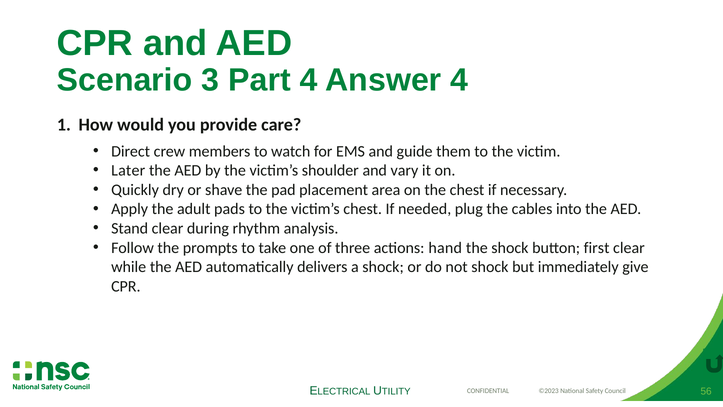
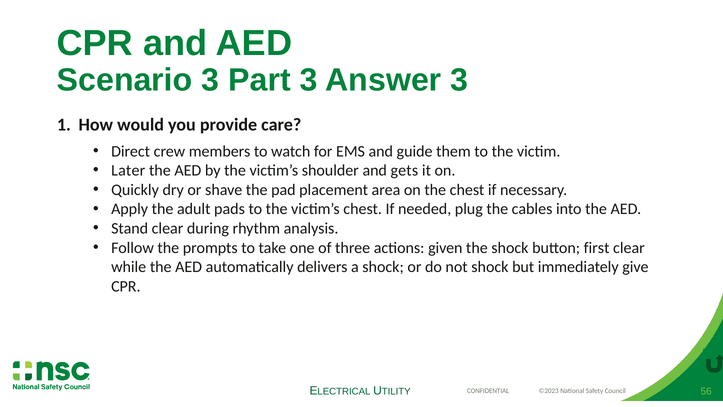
Part 4: 4 -> 3 (309, 80)
Answer 4: 4 -> 3 (459, 80)
vary: vary -> gets (404, 170)
hand: hand -> given (445, 248)
